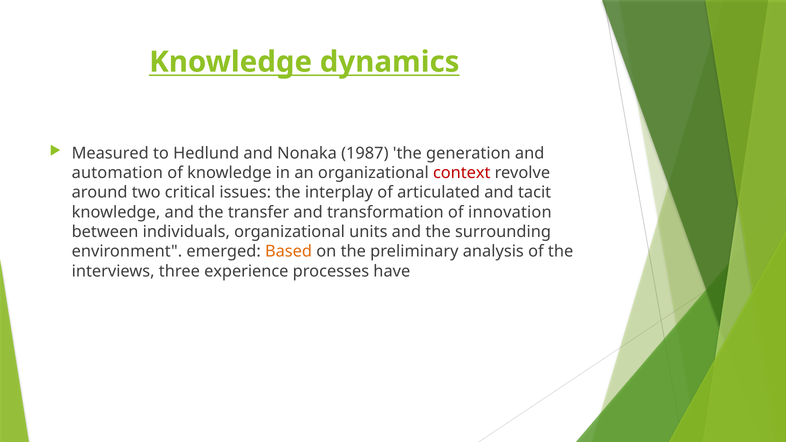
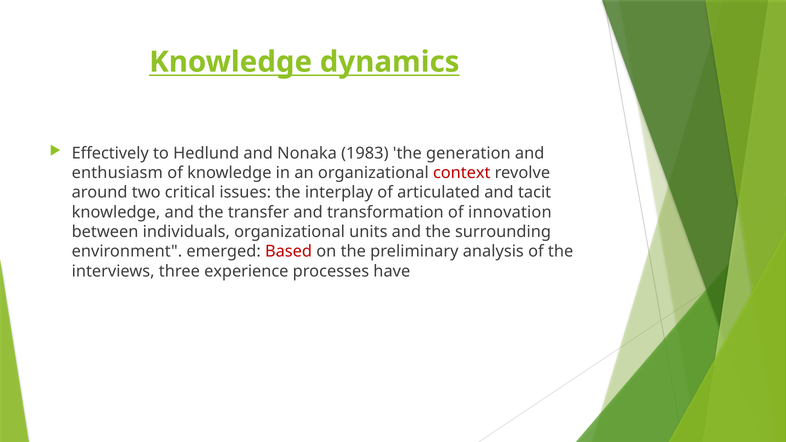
Measured: Measured -> Effectively (110, 153)
1987: 1987 -> 1983 (365, 153)
automation: automation -> enthusiasm (117, 173)
Based colour: orange -> red (289, 252)
